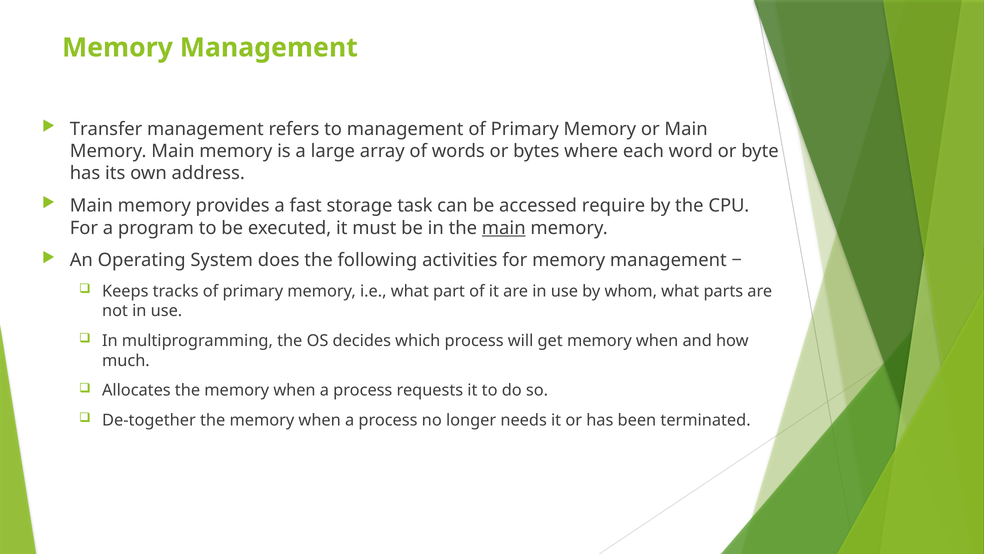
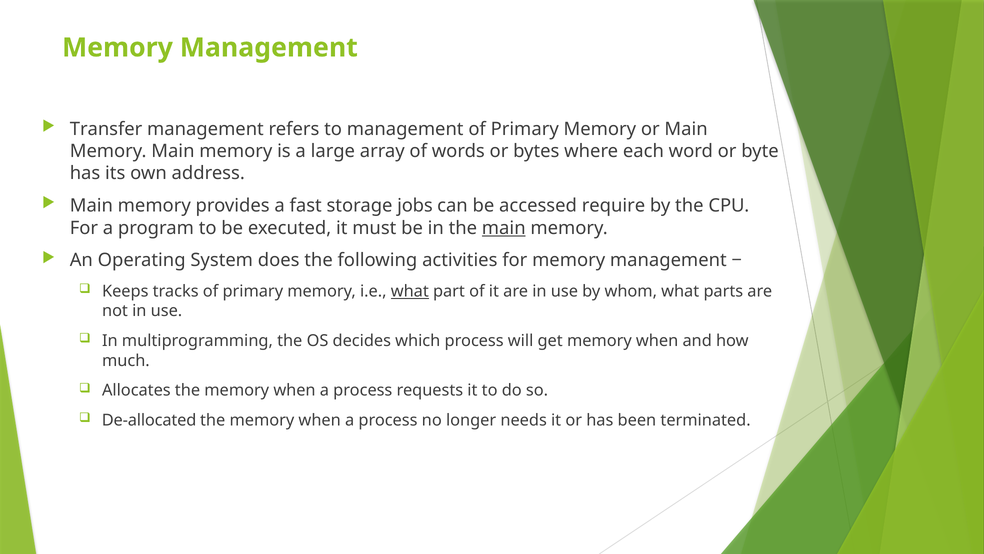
task: task -> jobs (415, 206)
what underline: none -> present (410, 291)
De-together: De-together -> De-allocated (149, 420)
